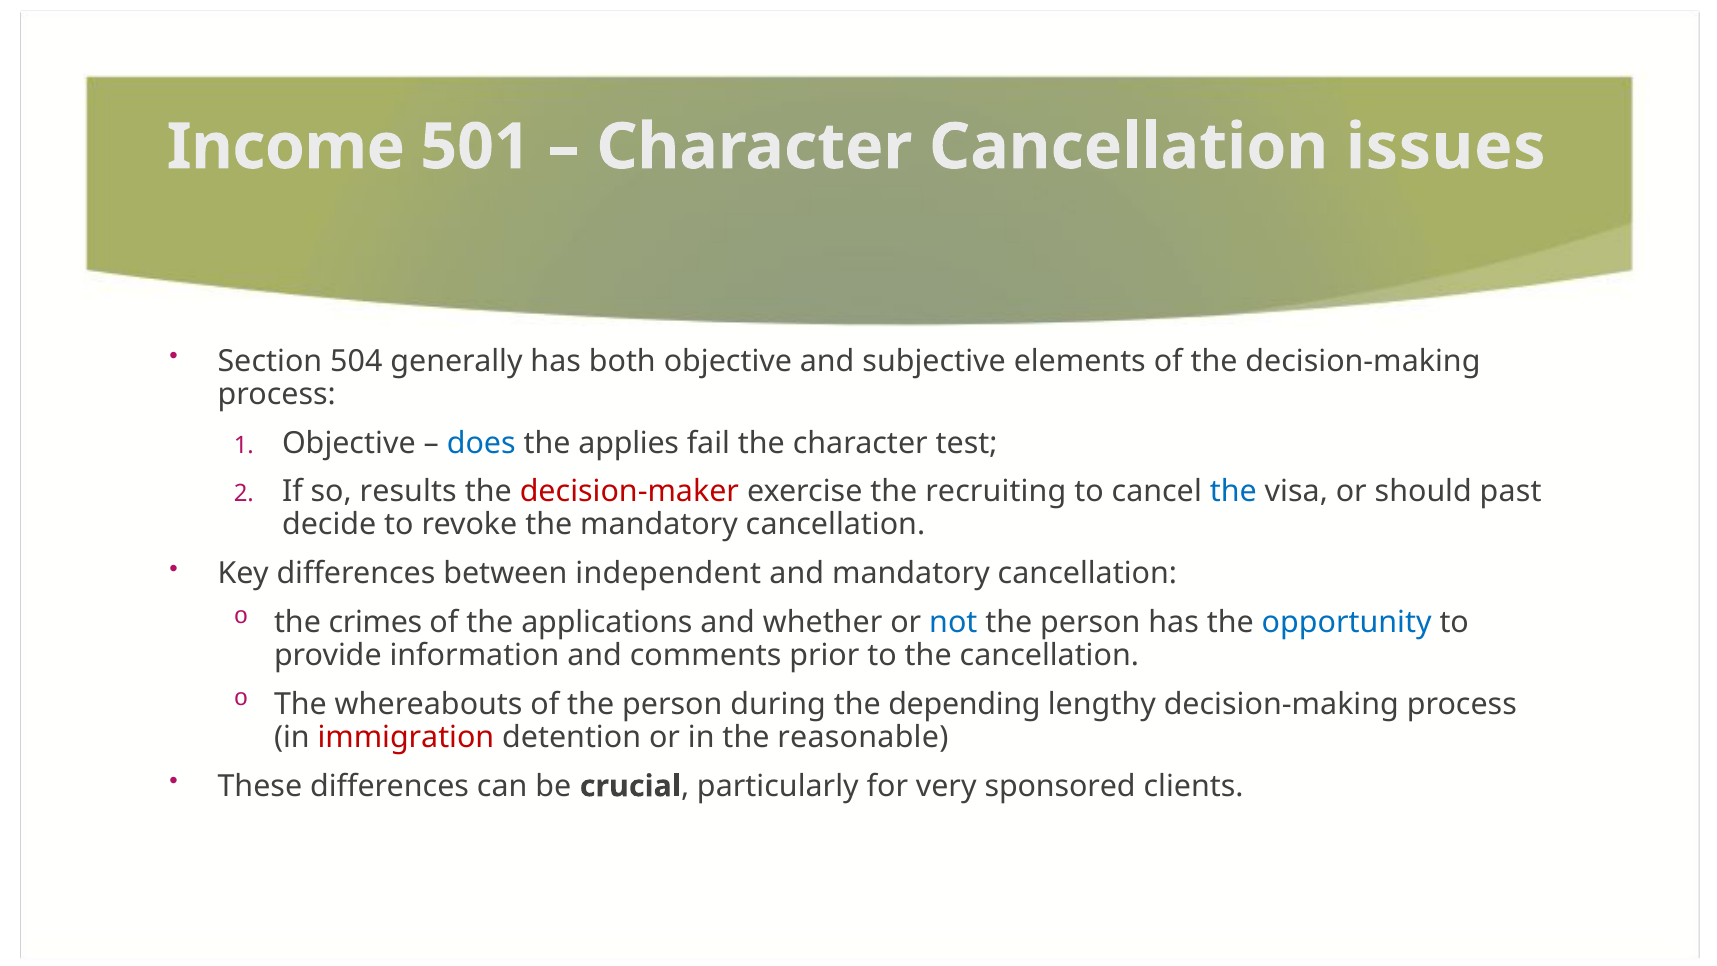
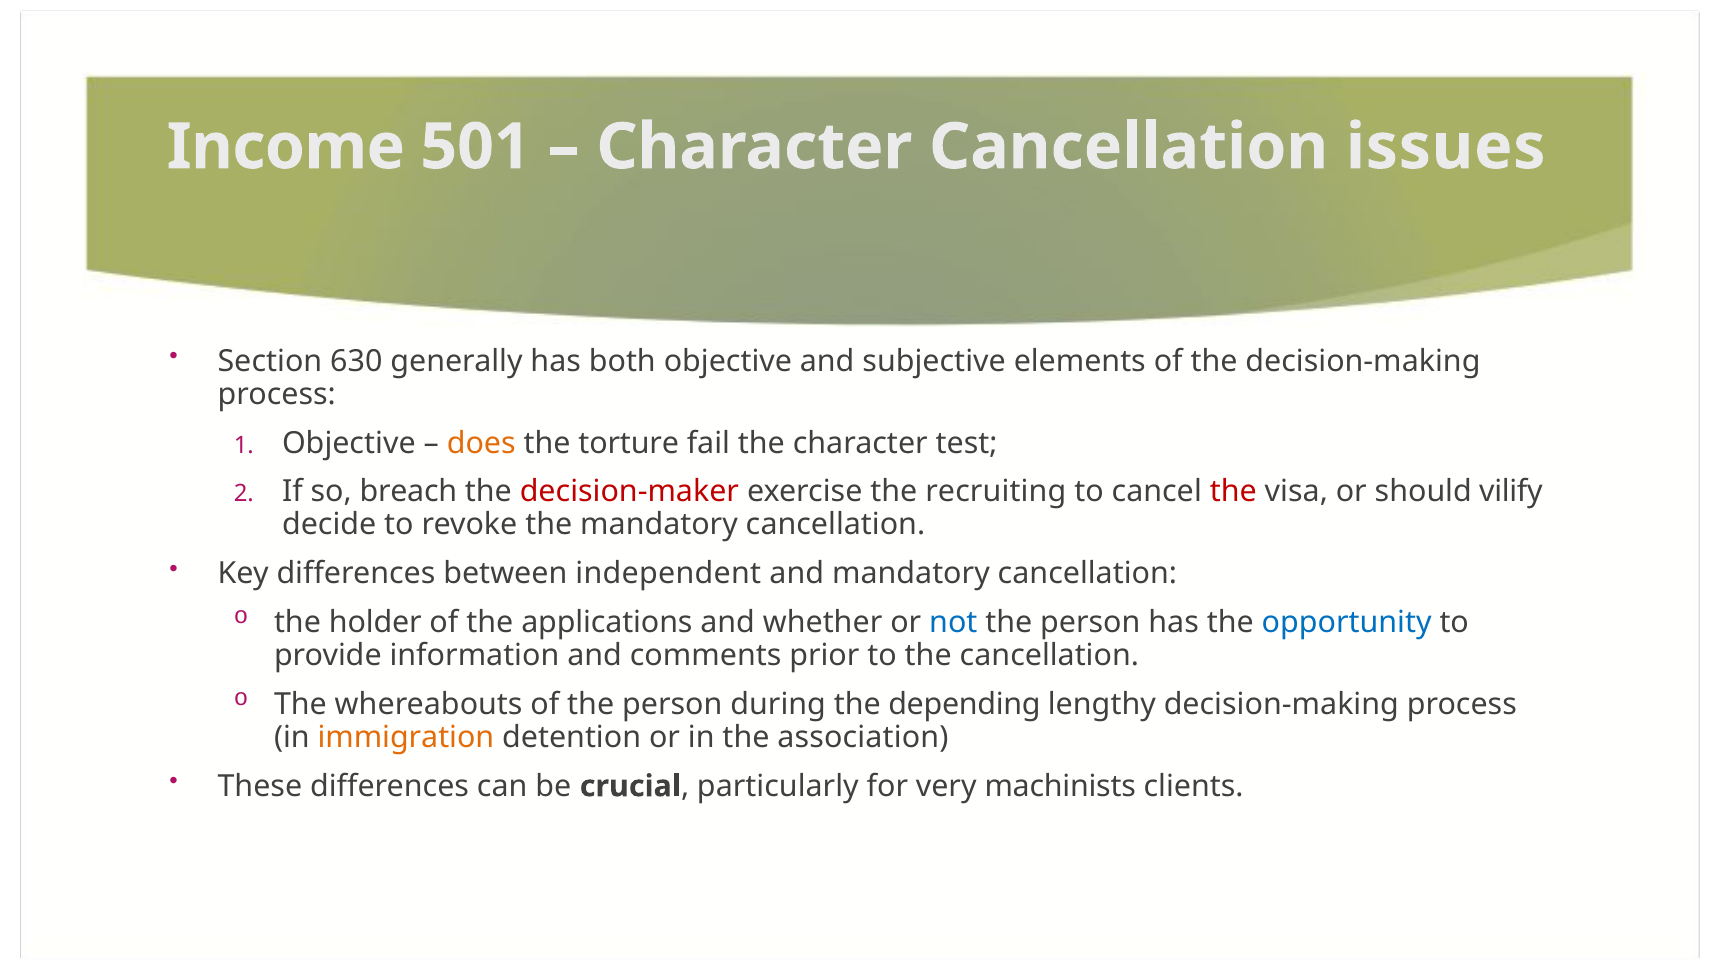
504: 504 -> 630 (356, 361)
does colour: blue -> orange (481, 443)
applies: applies -> torture (629, 443)
results: results -> breach (408, 492)
the colour: blue -> red (1233, 492)
past: past -> vilify (1511, 492)
crimes: crimes -> holder (375, 623)
immigration colour: red -> orange (406, 737)
reasonable: reasonable -> association (863, 737)
sponsored: sponsored -> machinists (1060, 786)
